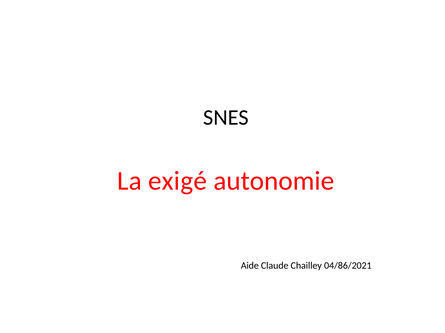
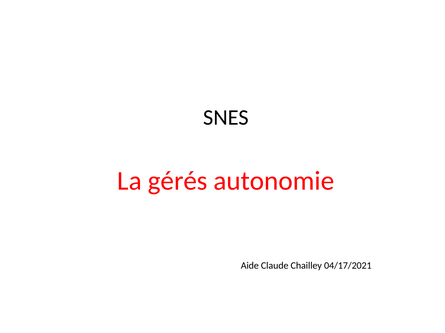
exigé: exigé -> gérés (178, 181)
04/86/2021: 04/86/2021 -> 04/17/2021 (348, 266)
